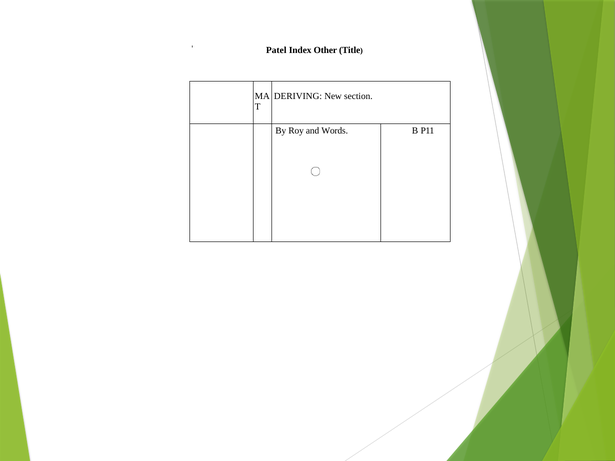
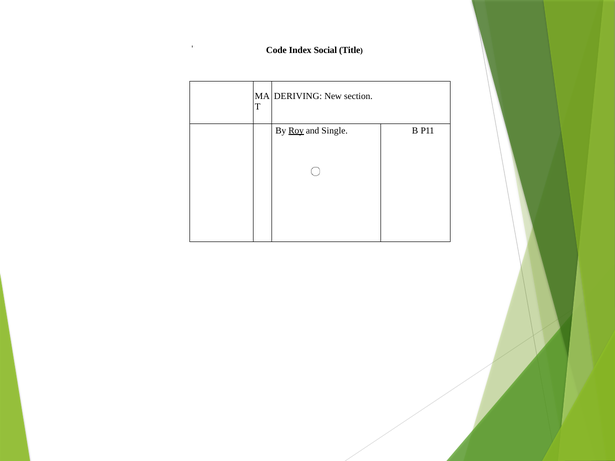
Patel: Patel -> Code (276, 50)
Other: Other -> Social (325, 50)
Roy underline: none -> present (296, 131)
Words: Words -> Single (335, 131)
